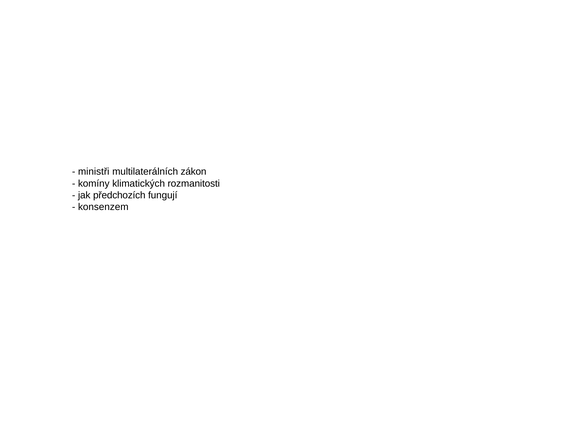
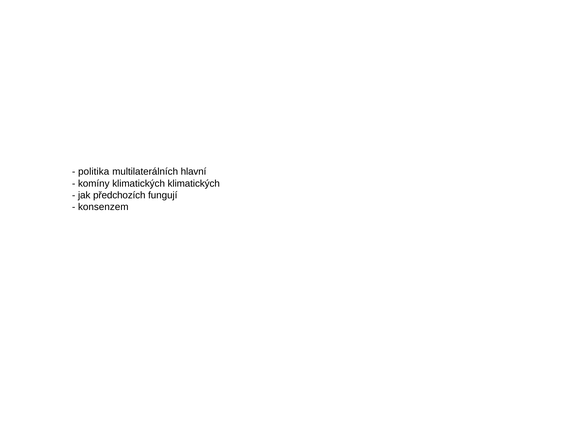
ministři: ministři -> politika (94, 172)
zákon: zákon -> hlavní (194, 172)
klimatických rozmanitosti: rozmanitosti -> klimatických (194, 183)
